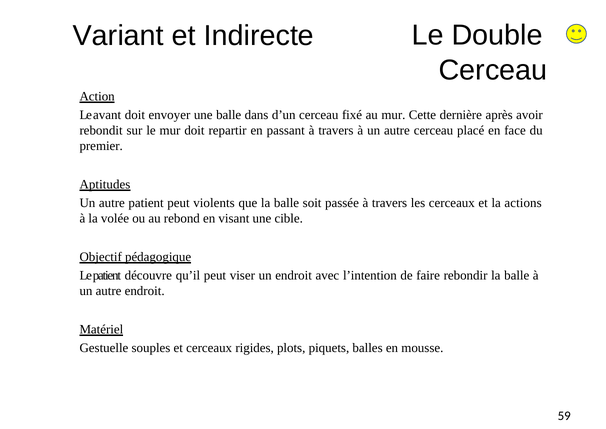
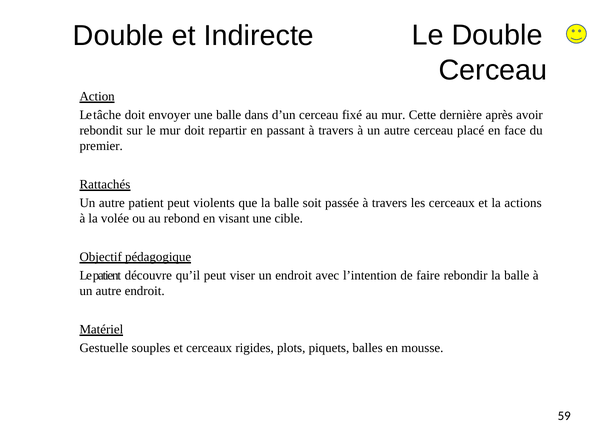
Variant: Variant -> Double (118, 36)
avant: avant -> tâche (107, 115)
Aptitudes: Aptitudes -> Rattachés (105, 184)
